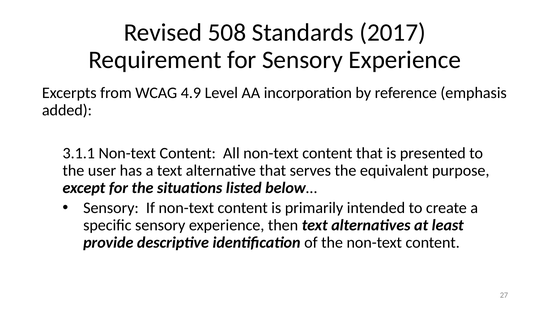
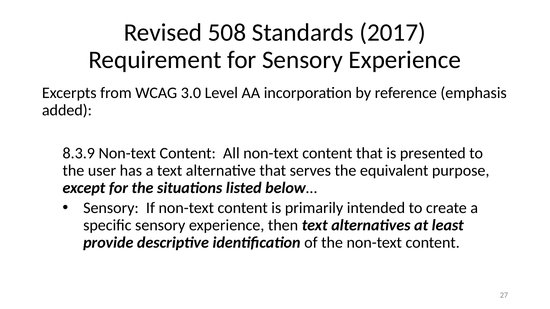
4.9: 4.9 -> 3.0 (191, 93)
3.1.1: 3.1.1 -> 8.3.9 (79, 153)
